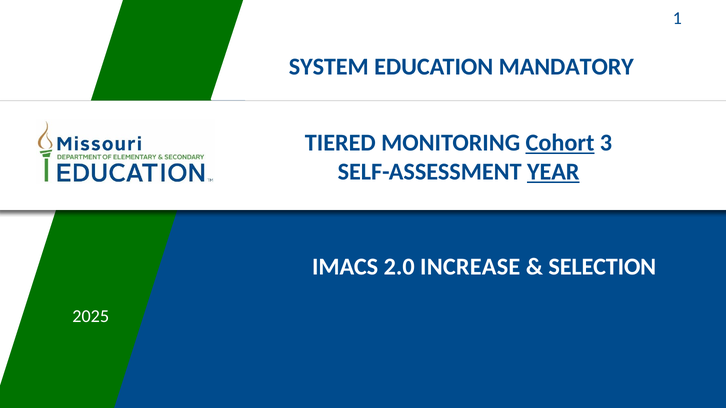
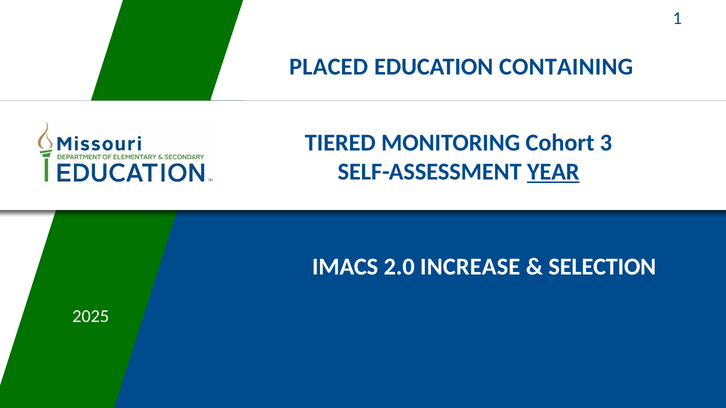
SYSTEM: SYSTEM -> PLACED (329, 67)
MANDATORY: MANDATORY -> CONTAINING (566, 67)
Cohort underline: present -> none (560, 143)
